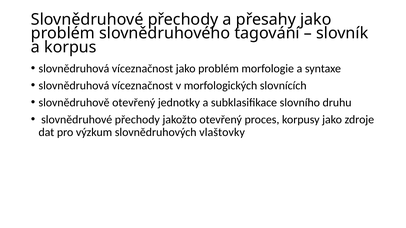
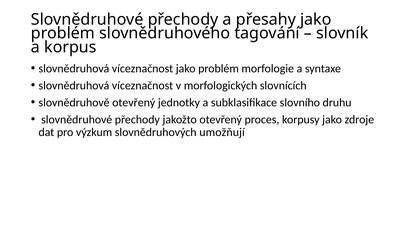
vlaštovky: vlaštovky -> umožňují (222, 133)
